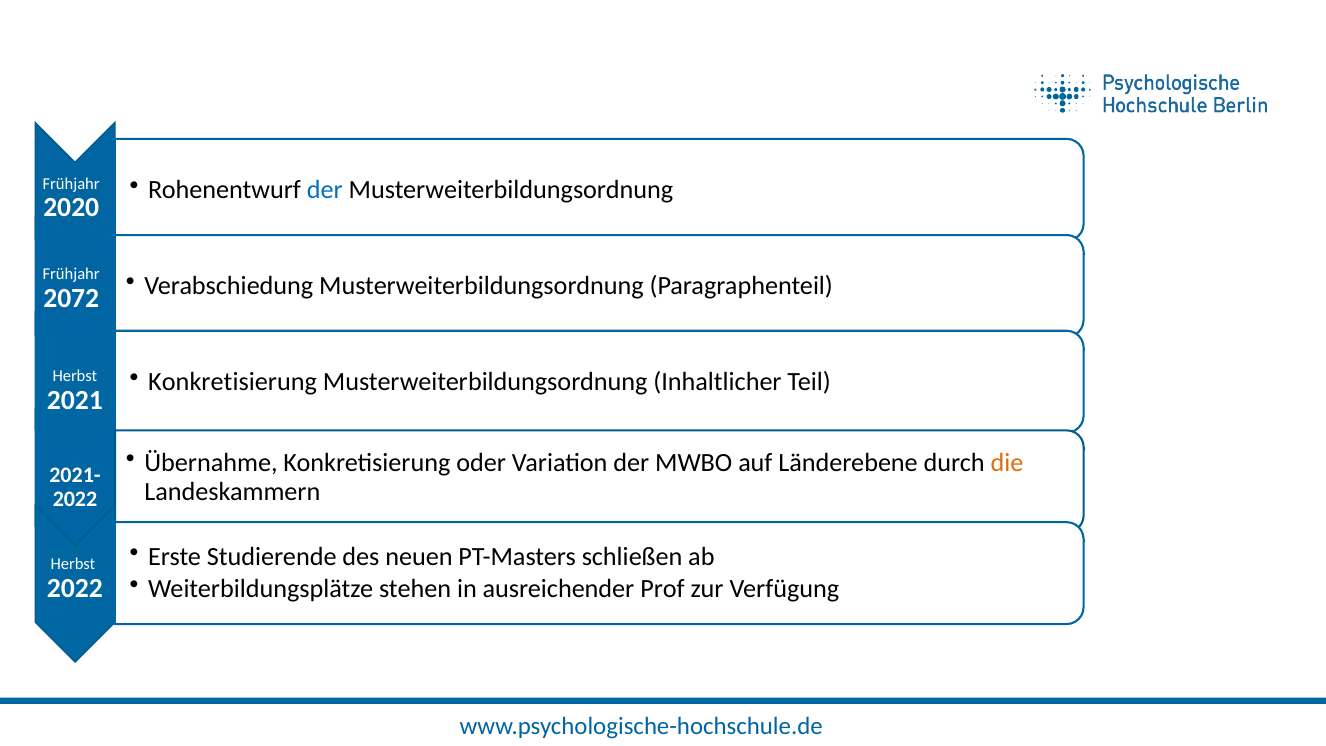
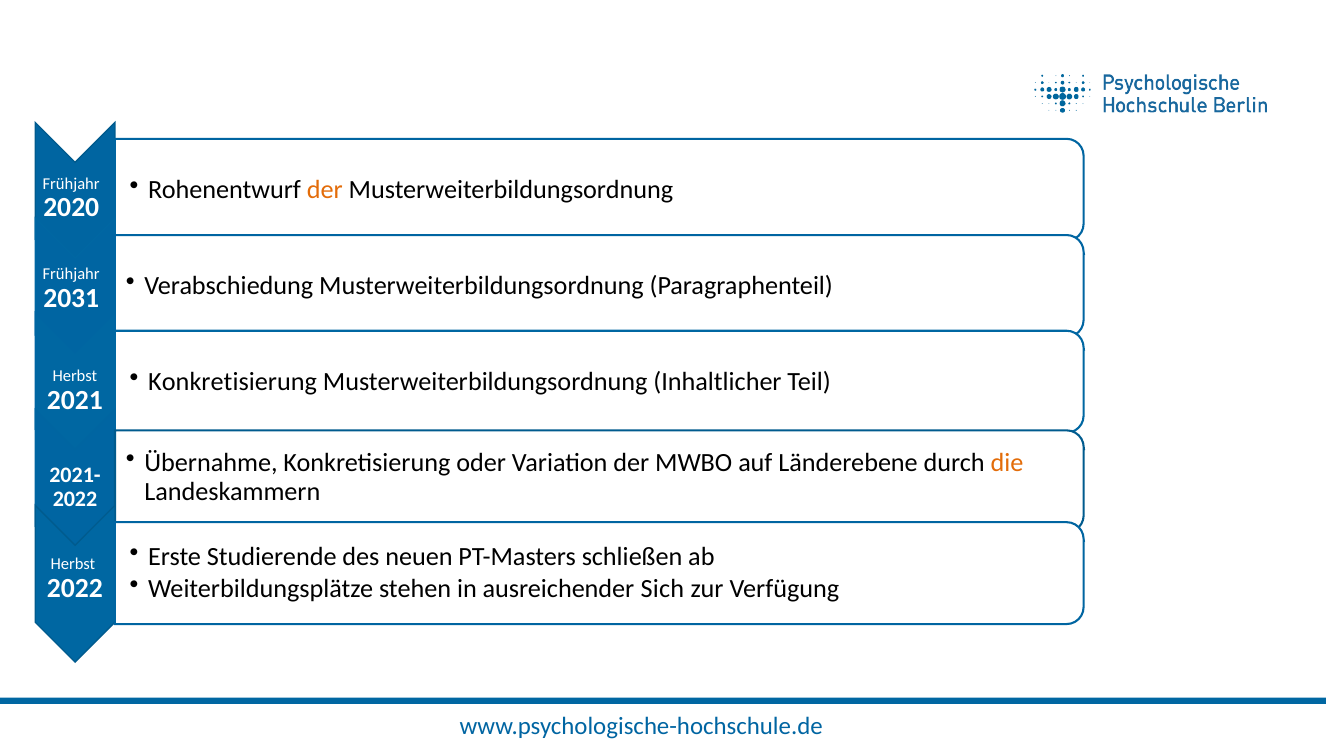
der colour: blue -> orange (325, 190)
2072: 2072 -> 2031 (71, 298)
Prof: Prof -> Sich (662, 589)
